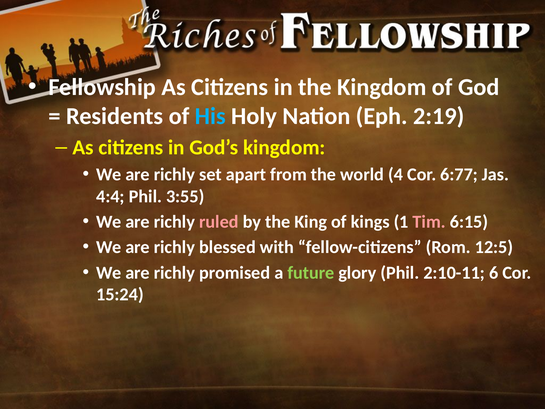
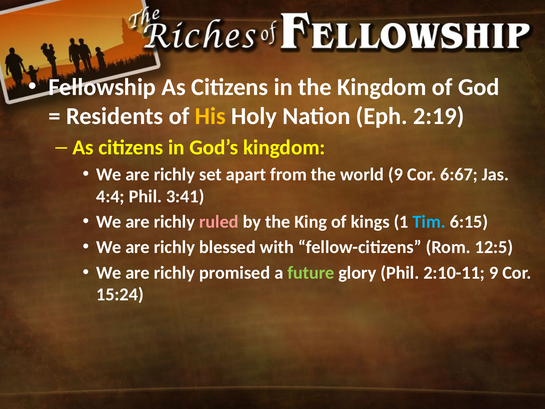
His colour: light blue -> yellow (210, 116)
world 4: 4 -> 9 (396, 174)
6:77: 6:77 -> 6:67 (459, 174)
3:55: 3:55 -> 3:41 (185, 196)
Tim colour: pink -> light blue (429, 222)
2:10-11 6: 6 -> 9 (494, 273)
